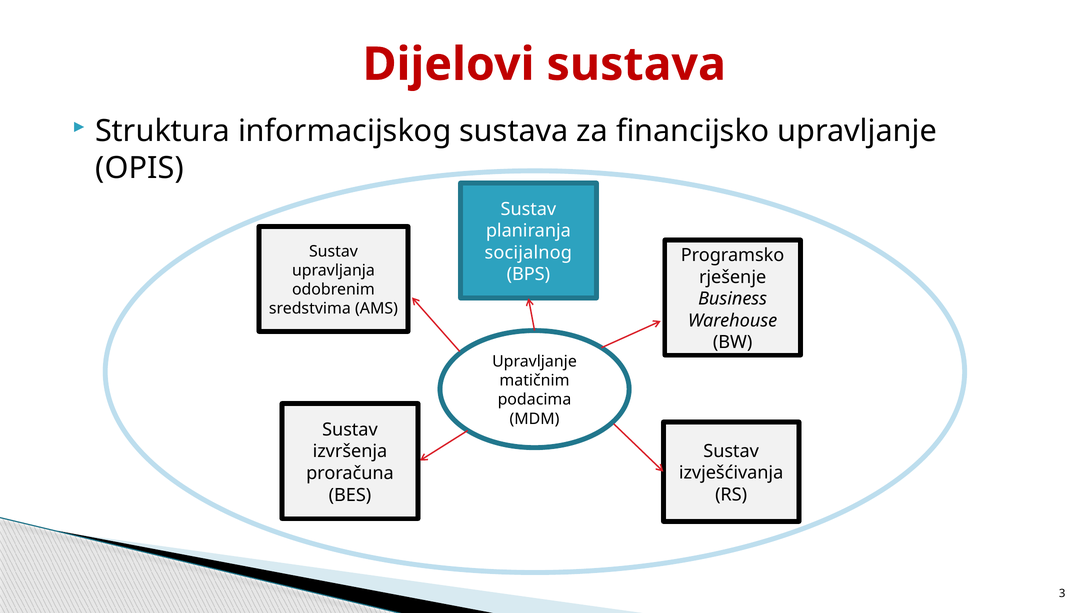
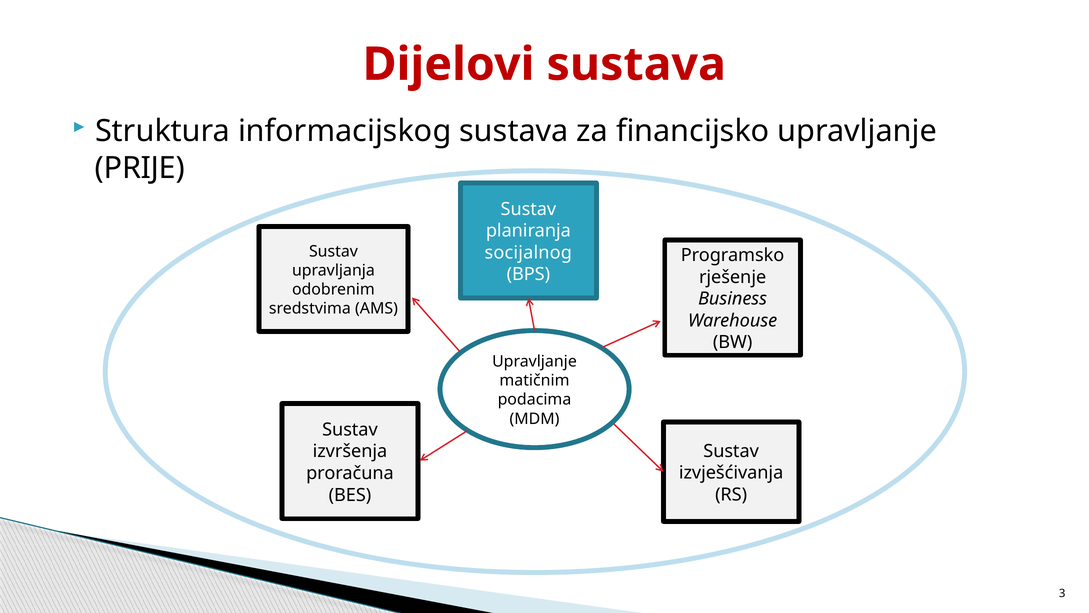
OPIS: OPIS -> PRIJE (140, 168)
